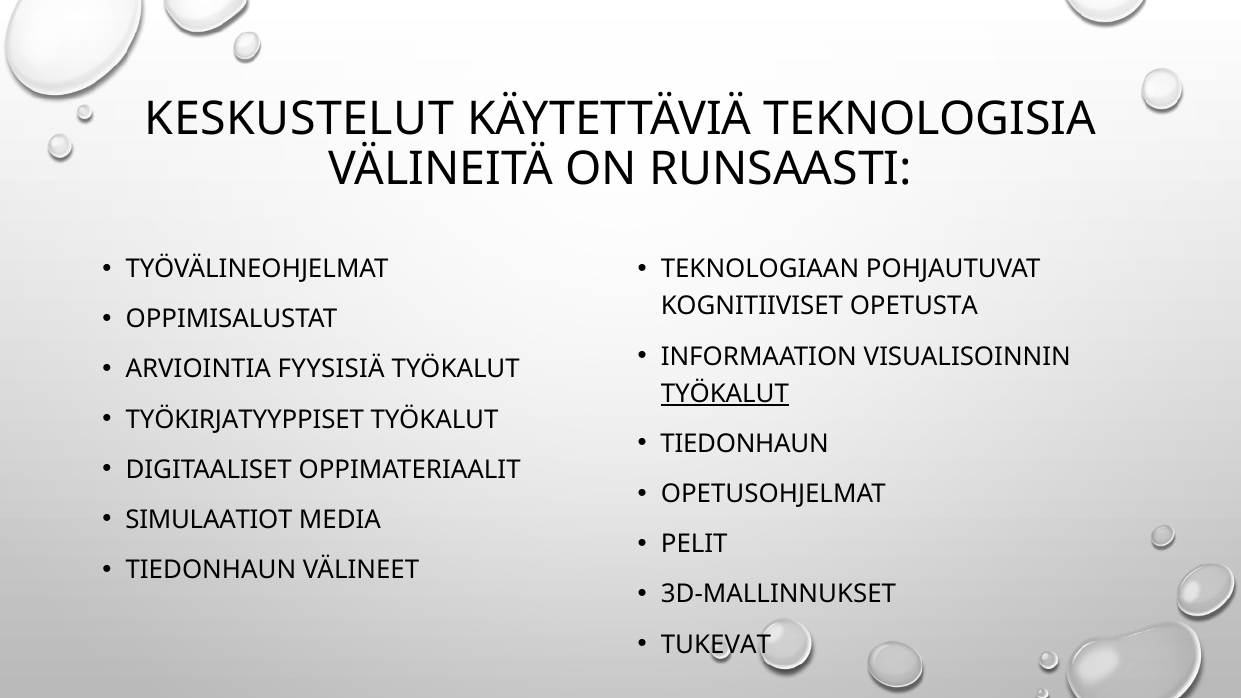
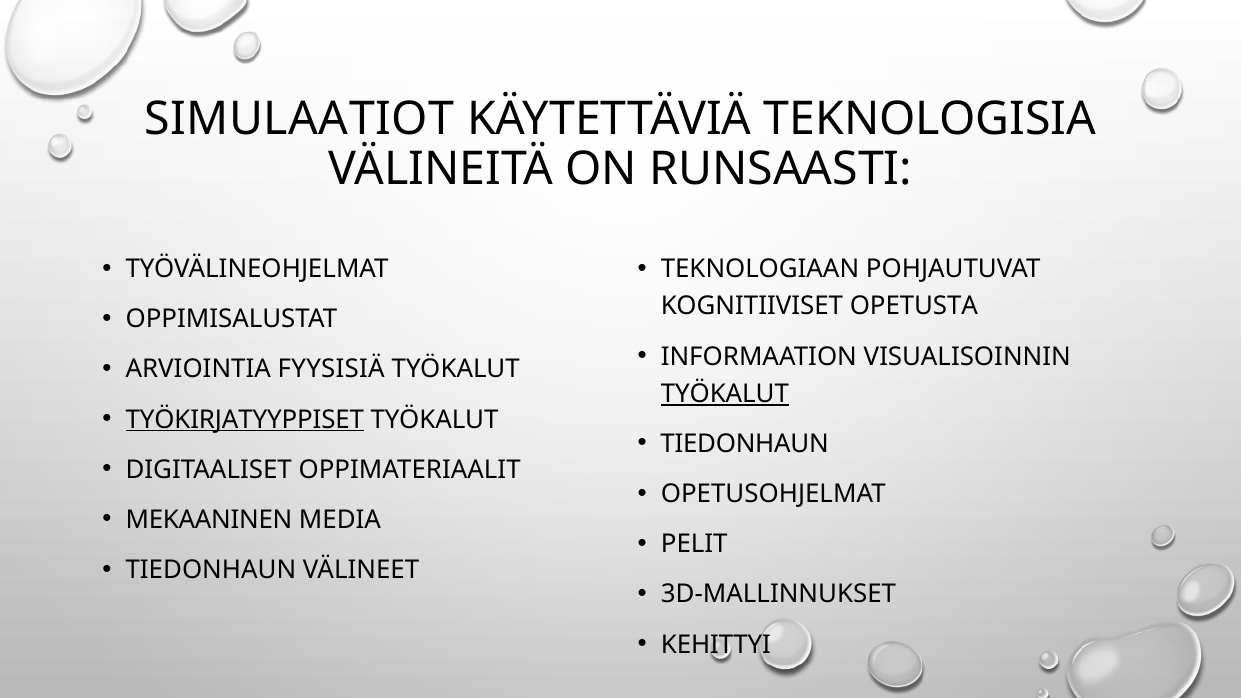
KESKUSTELUT: KESKUSTELUT -> SIMULAATIOT (299, 119)
TYÖKIRJATYYPPISET underline: none -> present (245, 420)
SIMULAATIOT: SIMULAATIOT -> MEKAANINEN (209, 520)
TUKEVAT: TUKEVAT -> KEHITTYI (716, 645)
